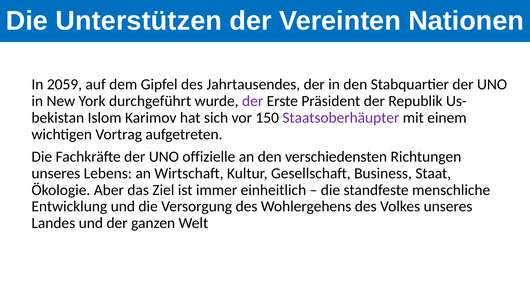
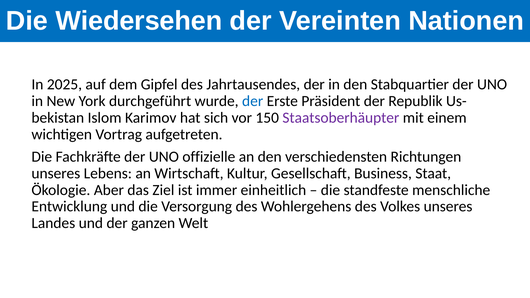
Unterstützen: Unterstützen -> Wiedersehen (139, 21)
2059: 2059 -> 2025 (64, 84)
der colour: purple -> blue (253, 101)
